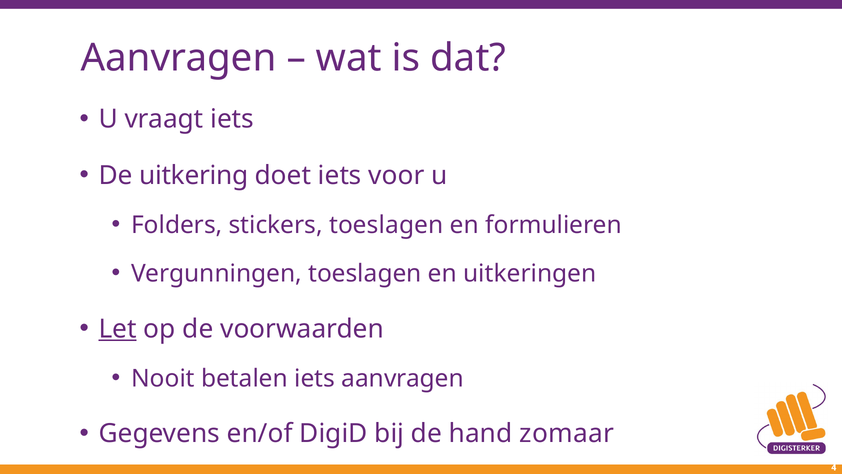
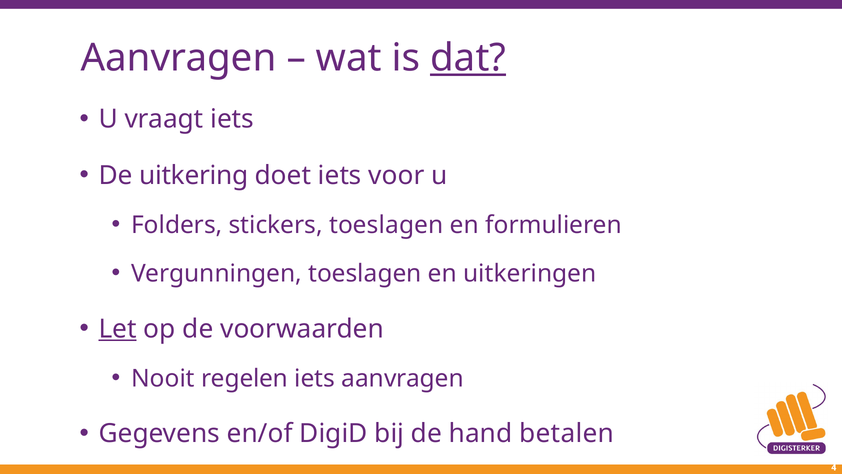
dat underline: none -> present (468, 58)
betalen: betalen -> regelen (245, 378)
zomaar: zomaar -> betalen (567, 433)
